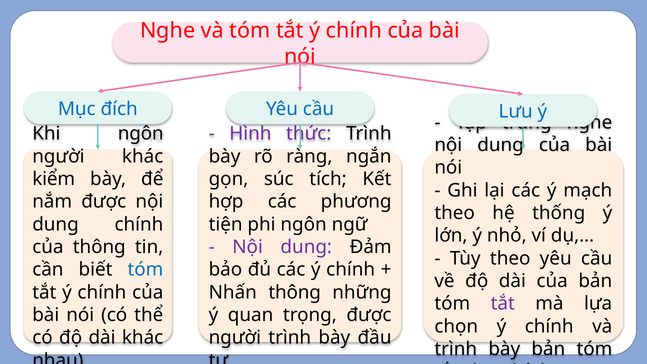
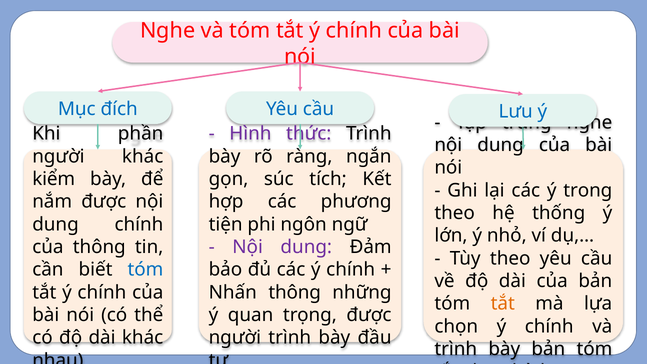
Khi ngôn: ngôn -> phần (141, 134)
mạch: mạch -> trọng (588, 190)
tắt colour: purple -> orange (503, 304)
